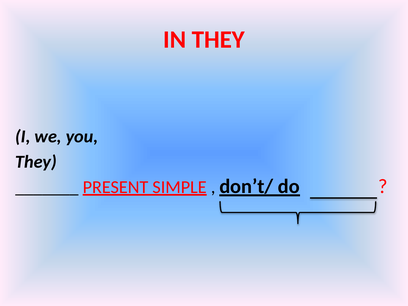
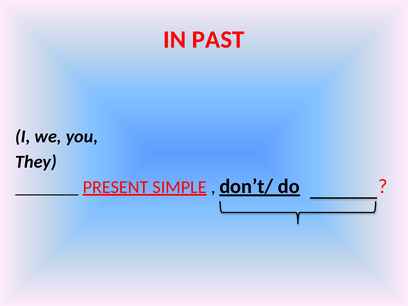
IN THEY: THEY -> PAST (218, 39)
